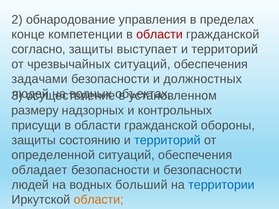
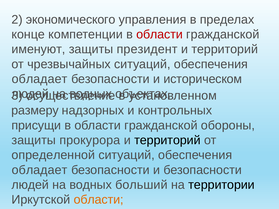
обнародование: обнародование -> экономического (71, 20)
согласно: согласно -> именуют (38, 49)
выступает: выступает -> президент (147, 49)
задачами: задачами -> обладает (40, 79)
должностных: должностных -> историческом (203, 79)
состоянию: состоянию -> прокурора (90, 140)
территорий colour: blue -> black (167, 140)
территории colour: blue -> black (222, 185)
